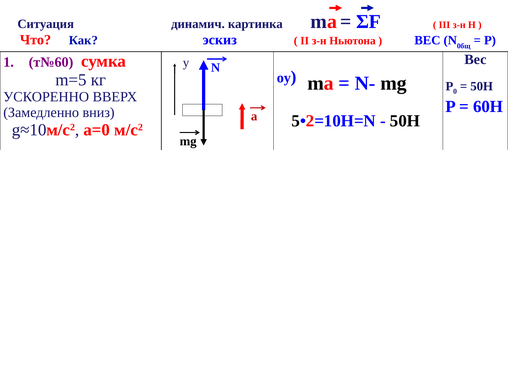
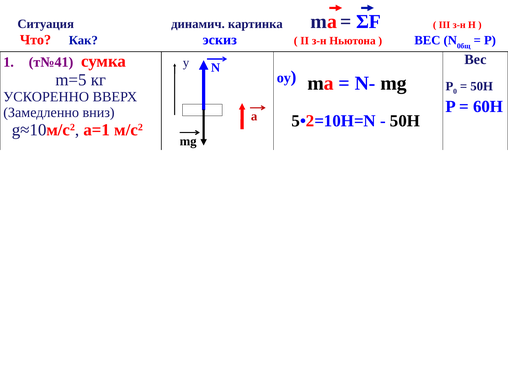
т№60: т№60 -> т№41 (51, 62)
g≈10м/с2 а=0: а=0 -> а=1 (97, 130)
